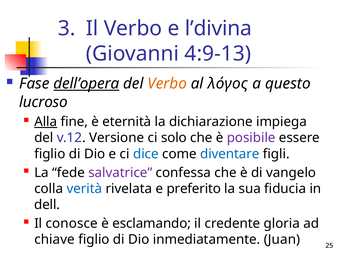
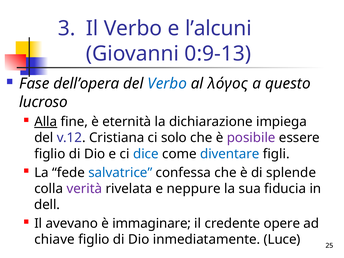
l’divina: l’divina -> l’alcuni (218, 28)
4:9-13: 4:9-13 -> 0:9-13 (218, 54)
dell’opera underline: present -> none (86, 84)
Verbo colour: orange -> blue (167, 84)
Versione: Versione -> Cristiana (117, 138)
salvatrice colour: purple -> blue (120, 173)
vangelo: vangelo -> splende (291, 173)
verità colour: blue -> purple (84, 189)
preferito: preferito -> neppure (194, 189)
conosce: conosce -> avevano (72, 223)
esclamando: esclamando -> immaginare (152, 223)
gloria: gloria -> opere (282, 223)
Juan: Juan -> Luce (282, 240)
